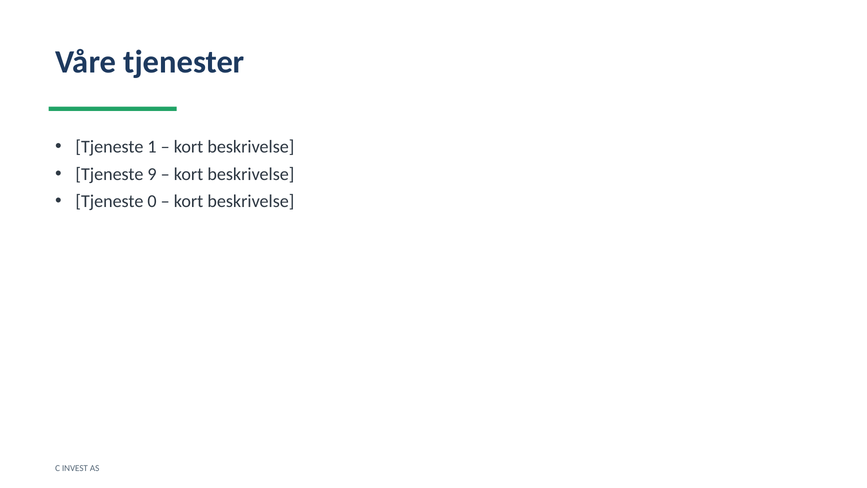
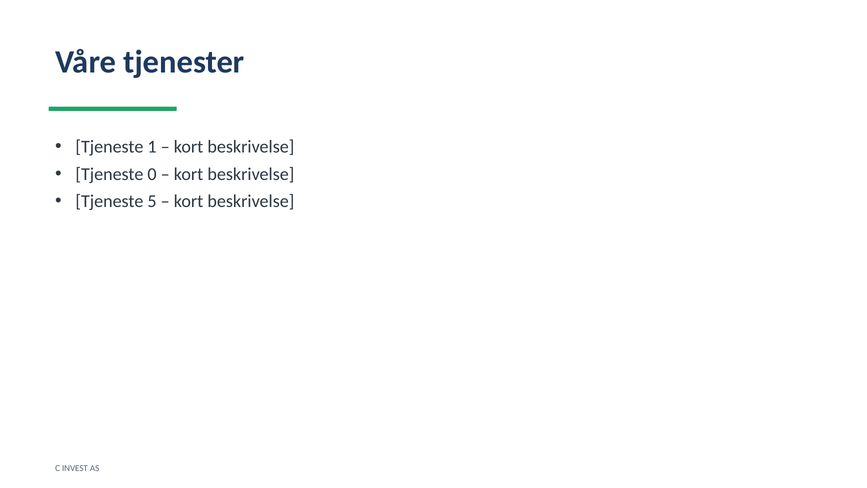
9: 9 -> 0 (152, 174)
0: 0 -> 5 (152, 201)
